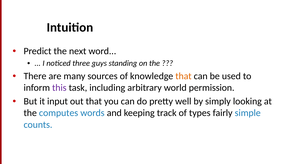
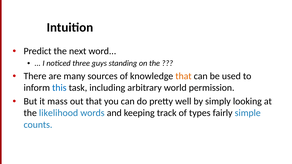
this colour: purple -> blue (59, 88)
input: input -> mass (57, 101)
computes: computes -> likelihood (59, 113)
